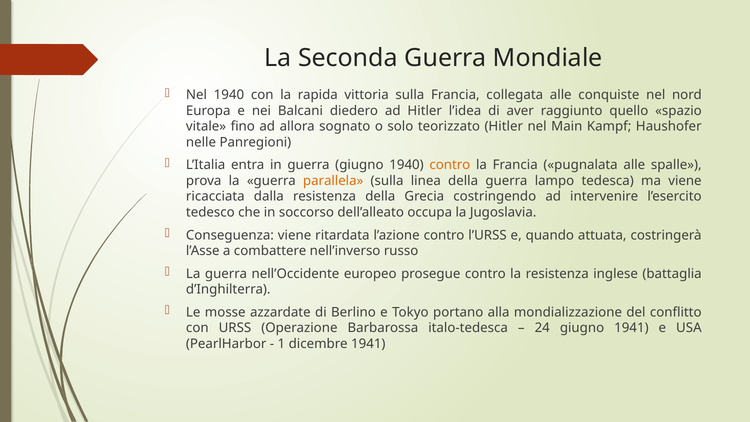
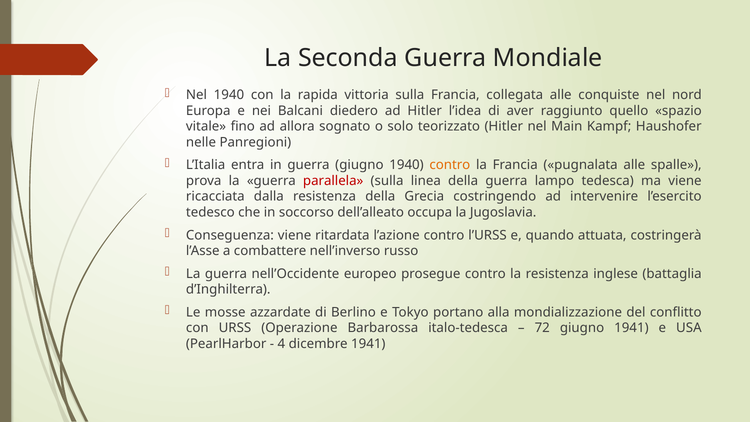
parallela colour: orange -> red (333, 181)
24: 24 -> 72 (542, 328)
1: 1 -> 4 (281, 344)
